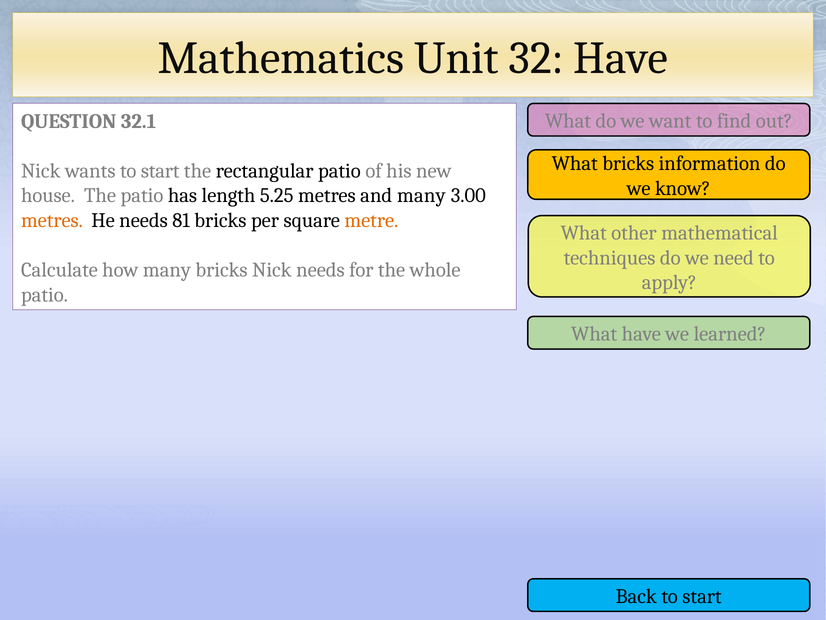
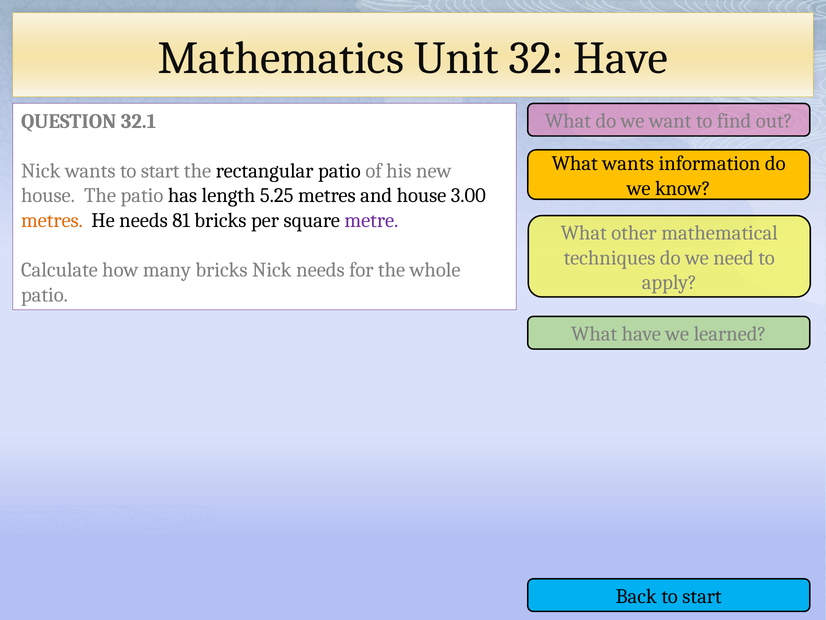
What bricks: bricks -> wants (628, 163)
and many: many -> house (422, 195)
metre colour: orange -> purple (371, 220)
